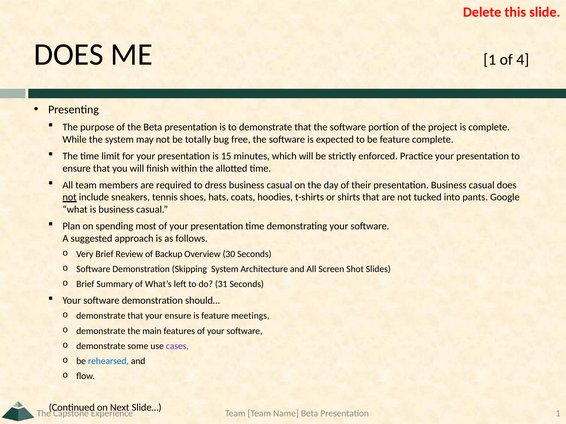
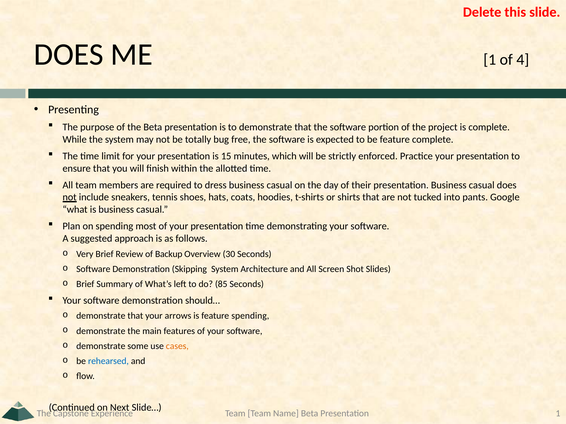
31: 31 -> 85 (221, 284)
your ensure: ensure -> arrows (178, 316)
feature meetings: meetings -> spending (250, 316)
cases colour: purple -> orange (177, 346)
